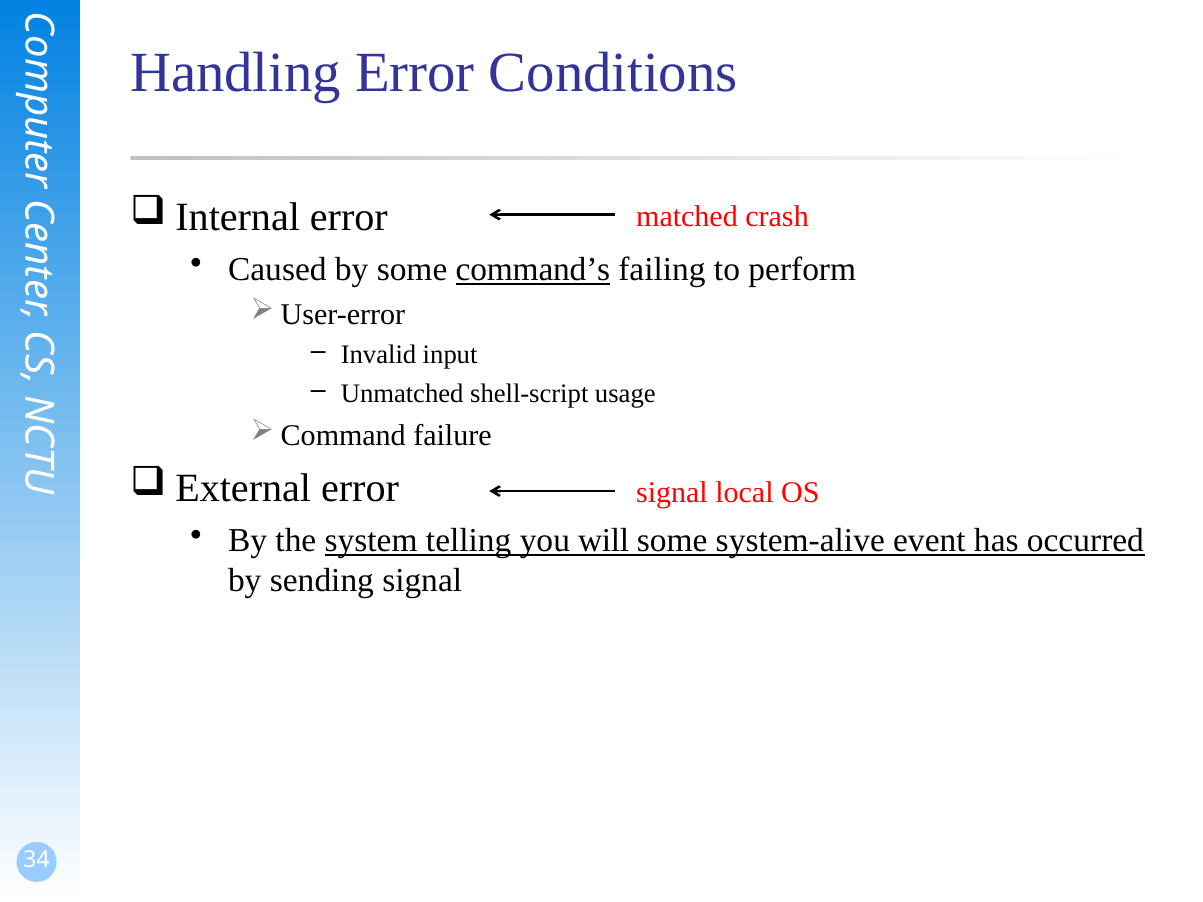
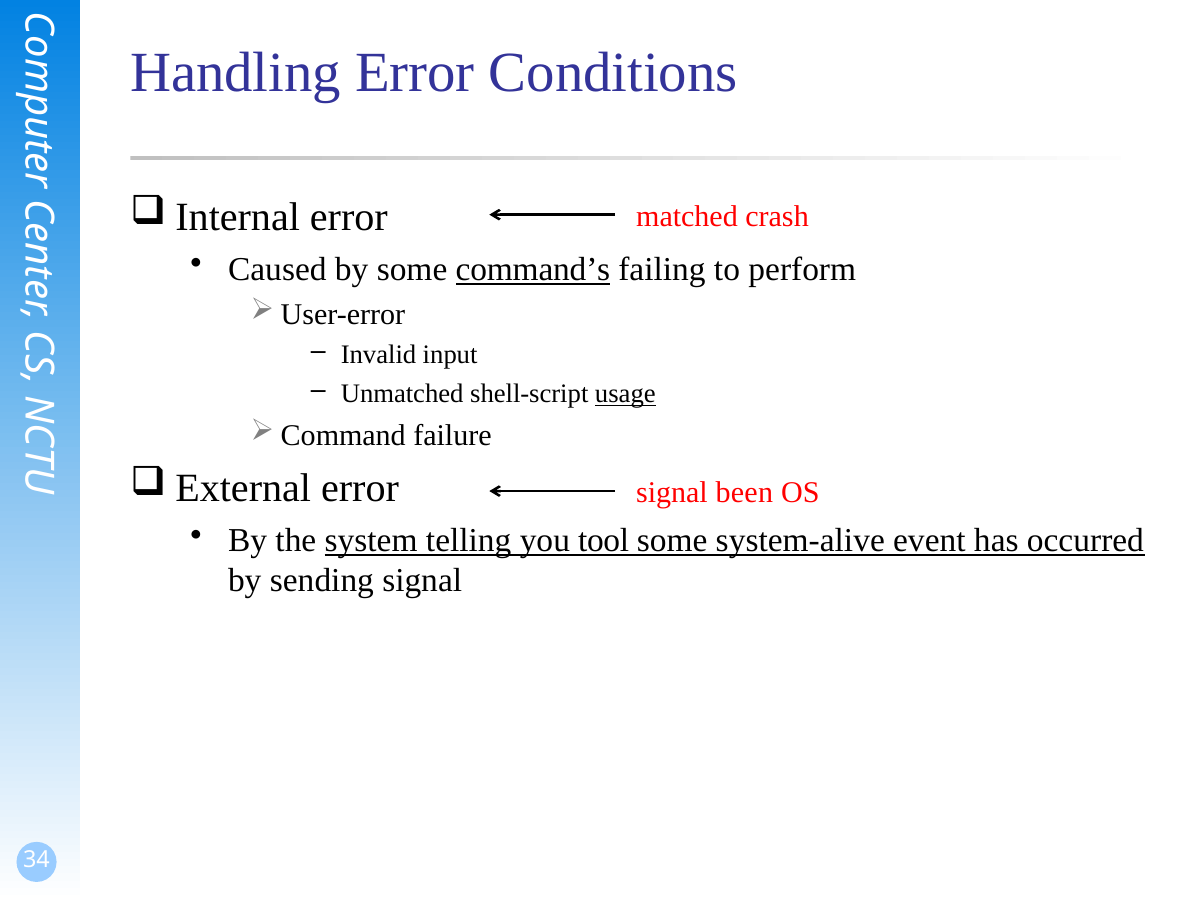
usage underline: none -> present (625, 394)
local: local -> been (744, 493)
will: will -> tool (604, 541)
